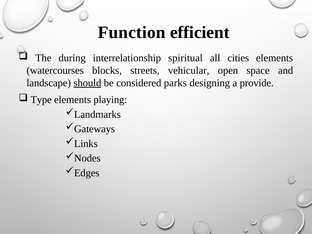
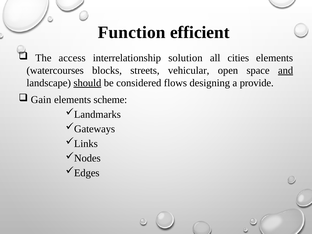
during: during -> access (72, 58)
spiritual: spiritual -> solution (185, 58)
and underline: none -> present (286, 70)
parks: parks -> flows (175, 83)
Type: Type -> Gain (41, 100)
playing: playing -> scheme (110, 100)
